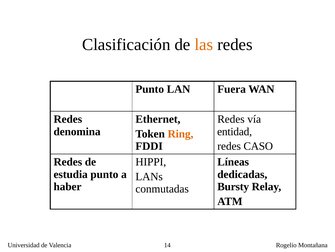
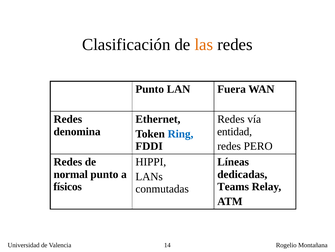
Ring colour: orange -> blue (180, 133)
CASO: CASO -> PERO (258, 146)
estudia: estudia -> normal (71, 174)
haber: haber -> físicos (68, 186)
Bursty: Bursty -> Teams (233, 186)
